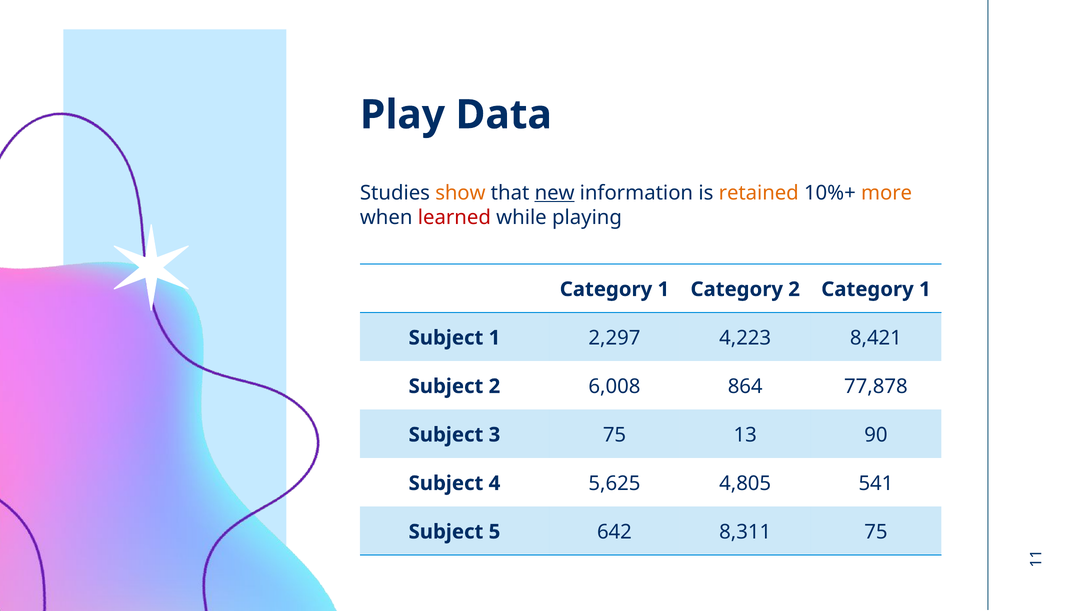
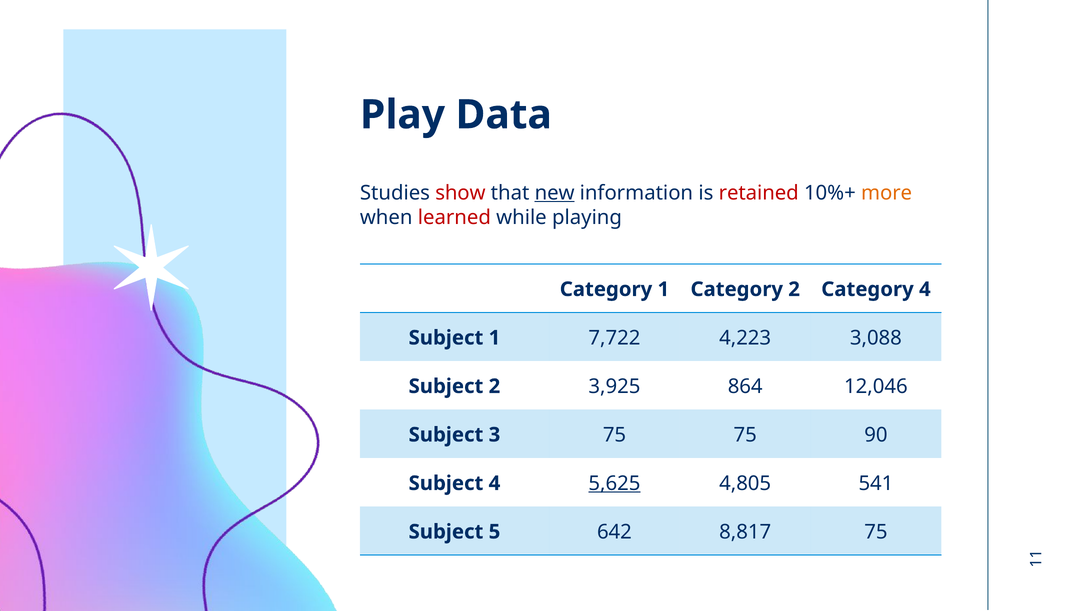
show colour: orange -> red (460, 193)
retained colour: orange -> red (759, 193)
2 Category 1: 1 -> 4 (925, 289)
2,297: 2,297 -> 7,722 (614, 338)
8,421: 8,421 -> 3,088 (876, 338)
6,008: 6,008 -> 3,925 (614, 386)
77,878: 77,878 -> 12,046 (876, 386)
75 13: 13 -> 75 (745, 435)
5,625 underline: none -> present (614, 483)
8,311: 8,311 -> 8,817 (745, 532)
